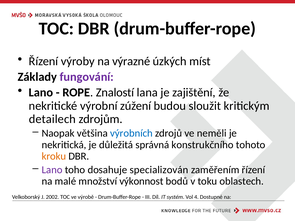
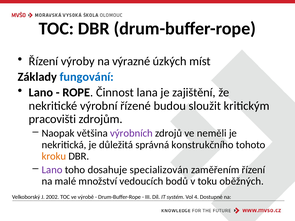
fungování colour: purple -> blue (87, 77)
Znalostí: Znalostí -> Činnost (115, 93)
zúžení: zúžení -> řízené (136, 106)
detailech: detailech -> pracovišti (52, 119)
výrobních colour: blue -> purple (131, 133)
výkonnost: výkonnost -> vedoucích (141, 181)
oblastech: oblastech -> oběžných (242, 181)
